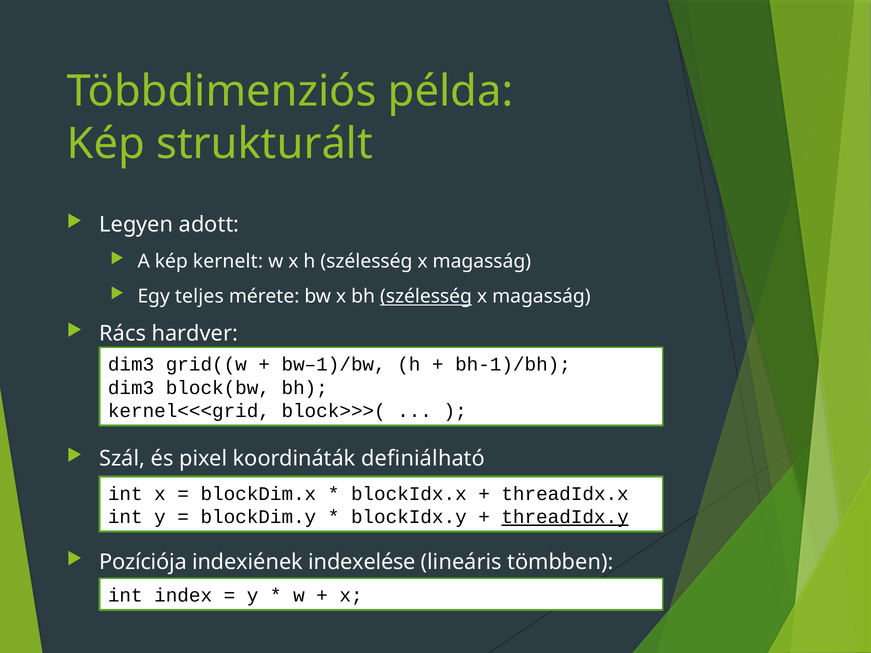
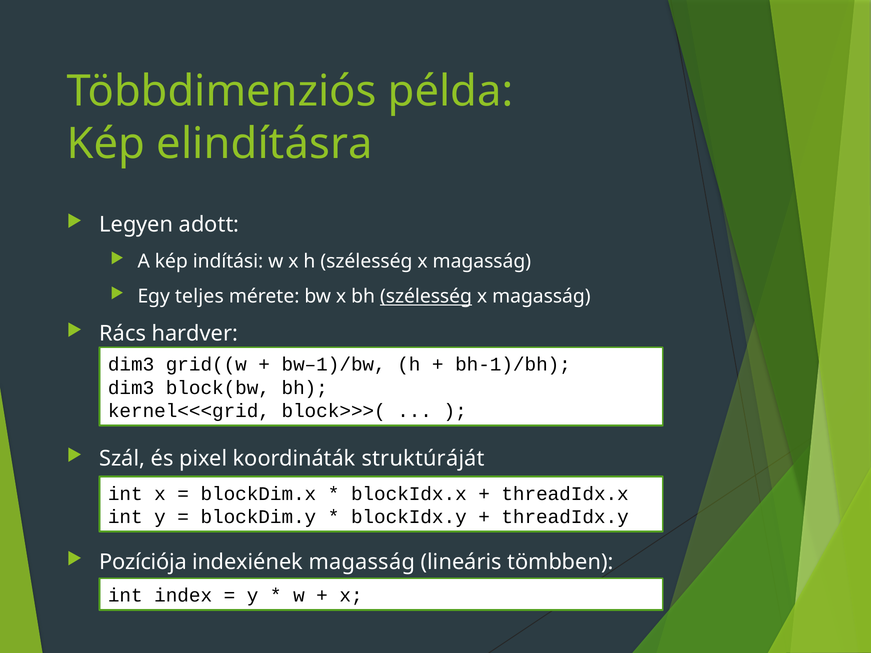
strukturált: strukturált -> elindításra (265, 144)
kernelt: kernelt -> indítási (228, 261)
definiálható: definiálható -> struktúráját (423, 459)
threadIdx.y underline: present -> none (565, 517)
indexiének indexelése: indexelése -> magasság (362, 563)
